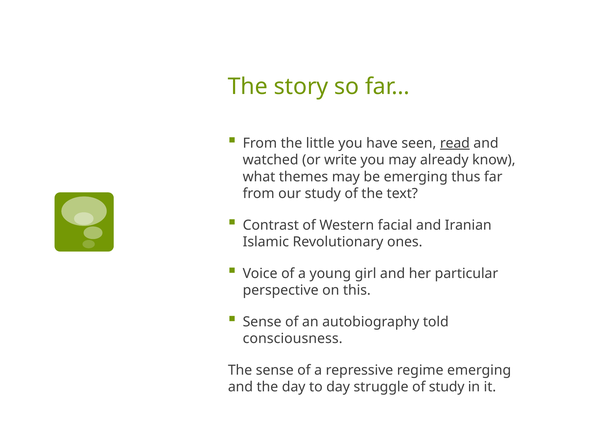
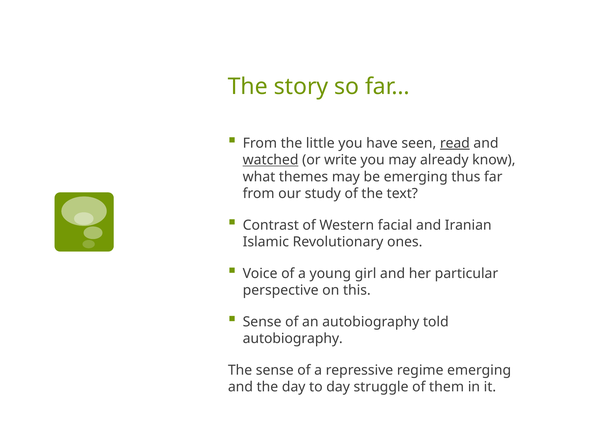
watched underline: none -> present (271, 160)
consciousness: consciousness -> autobiography (293, 339)
of study: study -> them (447, 387)
